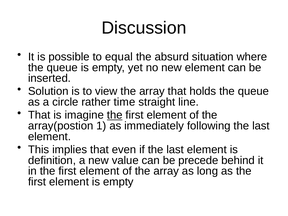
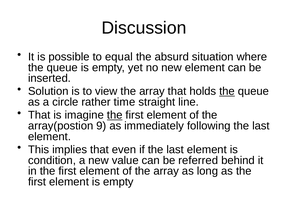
the underline: none -> present (227, 91)
1: 1 -> 9 (101, 126)
definition: definition -> condition (52, 160)
precede: precede -> referred (198, 160)
